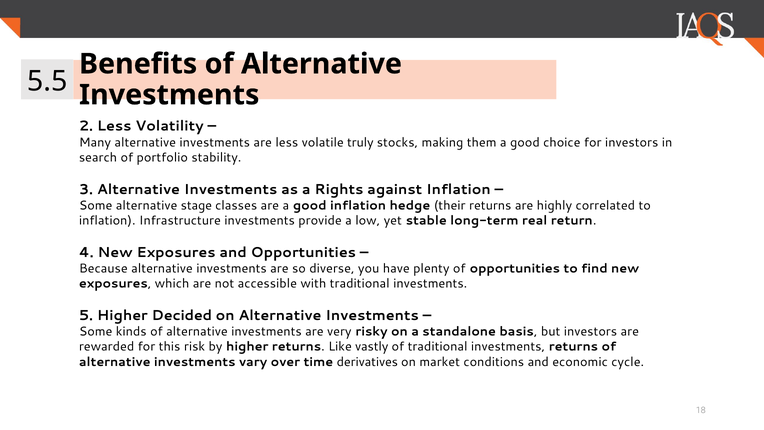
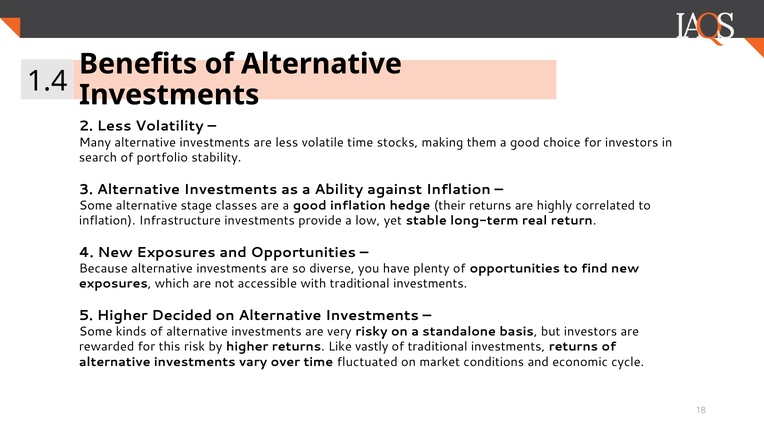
5.5: 5.5 -> 1.4 (47, 81)
volatile truly: truly -> time (360, 142)
Rights: Rights -> Ability (339, 189)
derivatives: derivatives -> fluctuated (367, 362)
